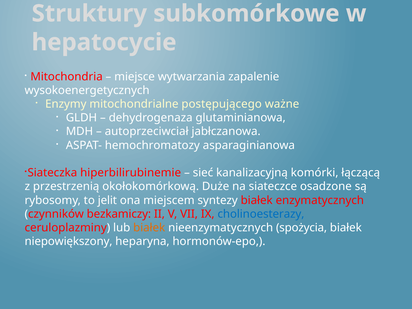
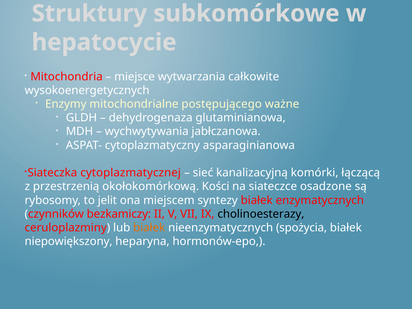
zapalenie: zapalenie -> całkowite (254, 77)
autoprzeciwciał: autoprzeciwciał -> wychwytywania (147, 132)
hemochromatozy: hemochromatozy -> cytoplazmatyczny (152, 145)
hiperbilirubinemie: hiperbilirubinemie -> cytoplazmatycznej (131, 173)
Duże: Duże -> Kości (216, 187)
cholinoesterazy colour: blue -> black (261, 214)
